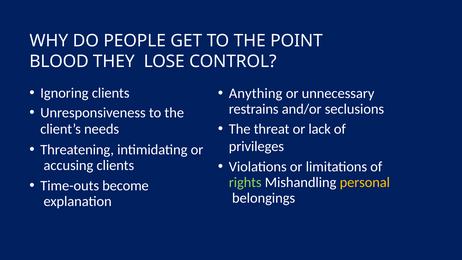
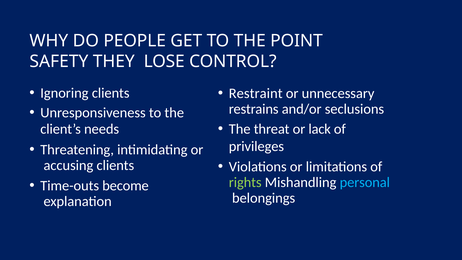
BLOOD: BLOOD -> SAFETY (59, 61)
Anything: Anything -> Restraint (256, 93)
personal colour: yellow -> light blue (365, 182)
